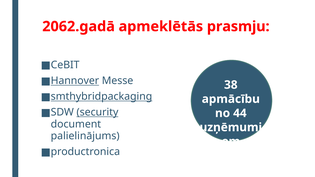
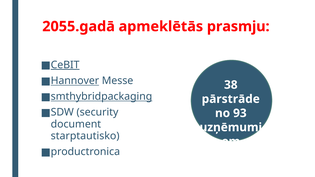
2062.gadā: 2062.gadā -> 2055.gadā (79, 26)
CeBIT underline: none -> present (65, 65)
apmācību: apmācību -> pārstrāde (231, 99)
security underline: present -> none (97, 112)
44: 44 -> 93 (240, 113)
palielinājums: palielinājums -> starptautisko (85, 136)
